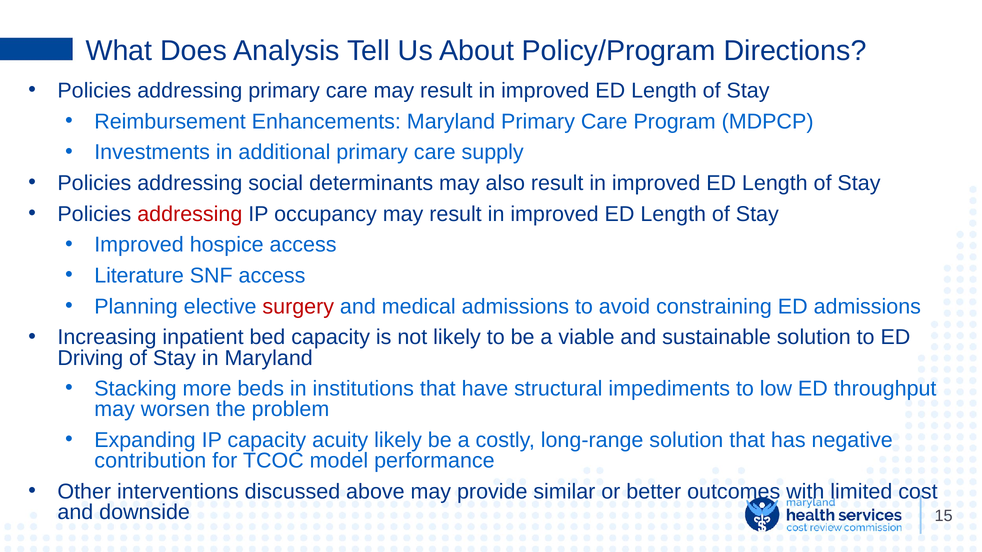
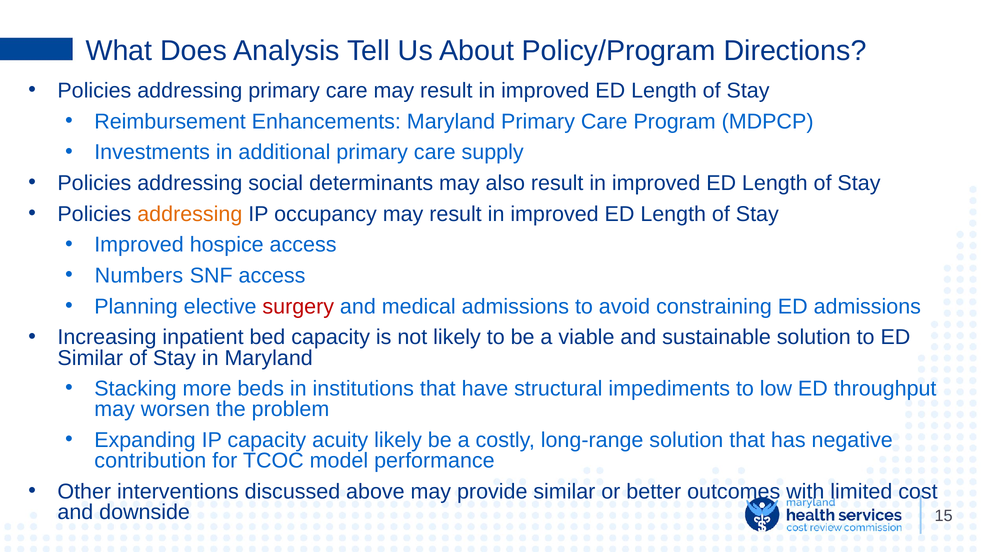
addressing colour: red -> orange (190, 214)
Literature: Literature -> Numbers (139, 276)
Driving: Driving -> Similar (90, 358)
